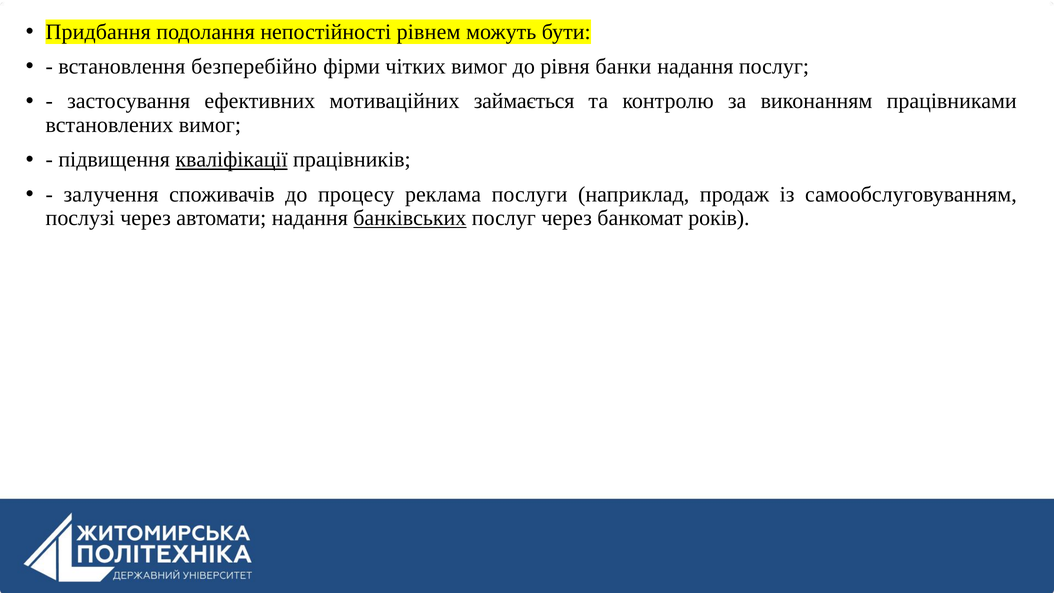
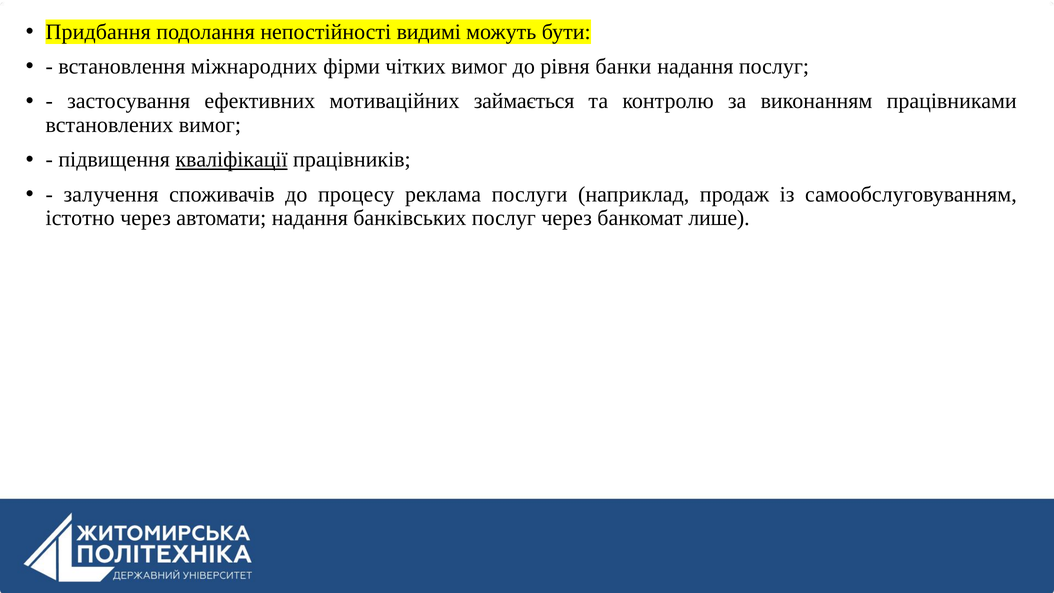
рівнем: рівнем -> видимі (429, 32)
безперебійно: безперебійно -> міжнародних (254, 67)
послузі: послузі -> істотно (80, 218)
банківських underline: present -> none (410, 218)
років: років -> лише (719, 218)
